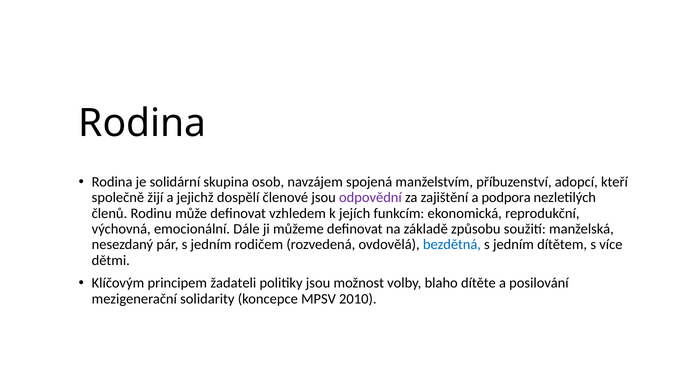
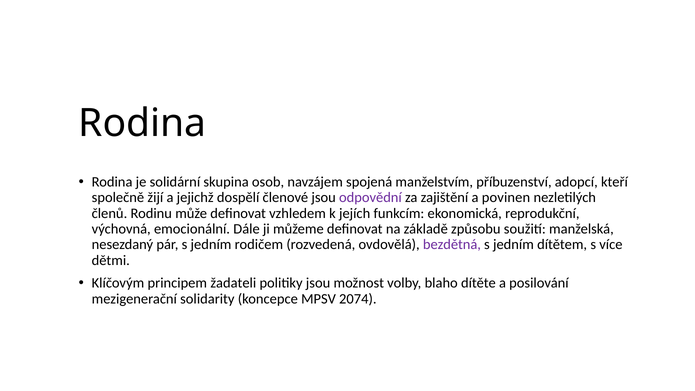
podpora: podpora -> povinen (506, 198)
bezdětná colour: blue -> purple (452, 245)
2010: 2010 -> 2074 (358, 299)
